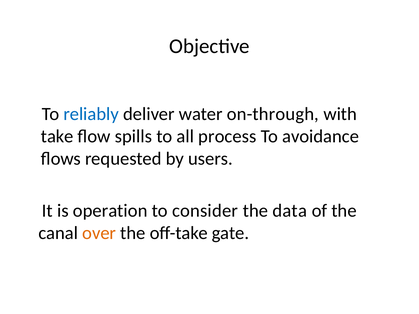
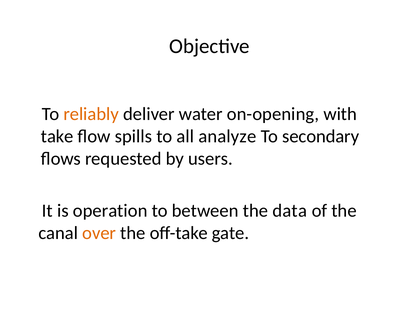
reliably colour: blue -> orange (91, 114)
on-through: on-through -> on-opening (273, 114)
process: process -> analyze (227, 136)
avoidance: avoidance -> secondary (321, 136)
consider: consider -> between (205, 211)
